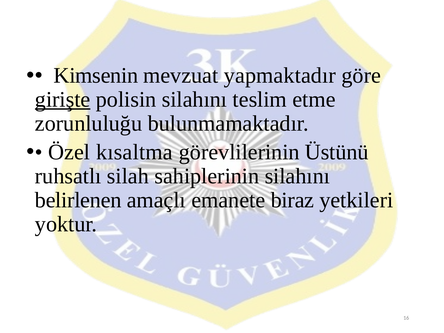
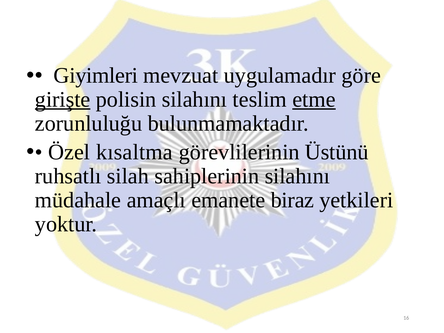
Kimsenin: Kimsenin -> Giyimleri (96, 75)
yapmaktadır: yapmaktadır -> uygulamadır (280, 75)
etme underline: none -> present (314, 99)
belirlenen: belirlenen -> müdahale (78, 200)
